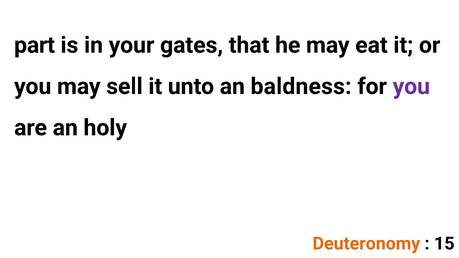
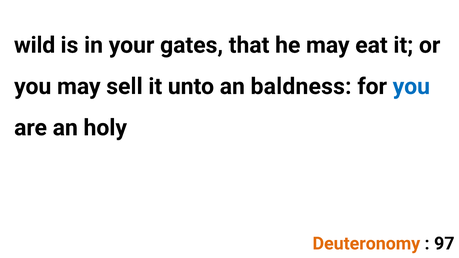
part: part -> wild (35, 45)
you colour: purple -> blue (411, 87)
15: 15 -> 97 (444, 244)
